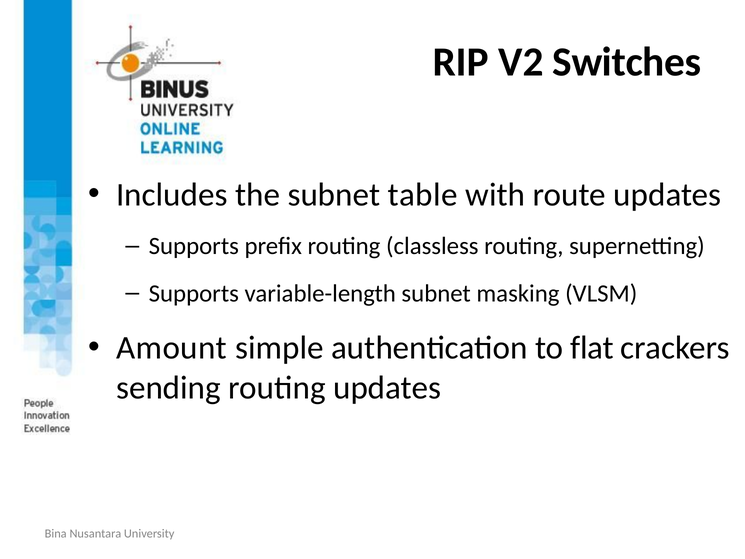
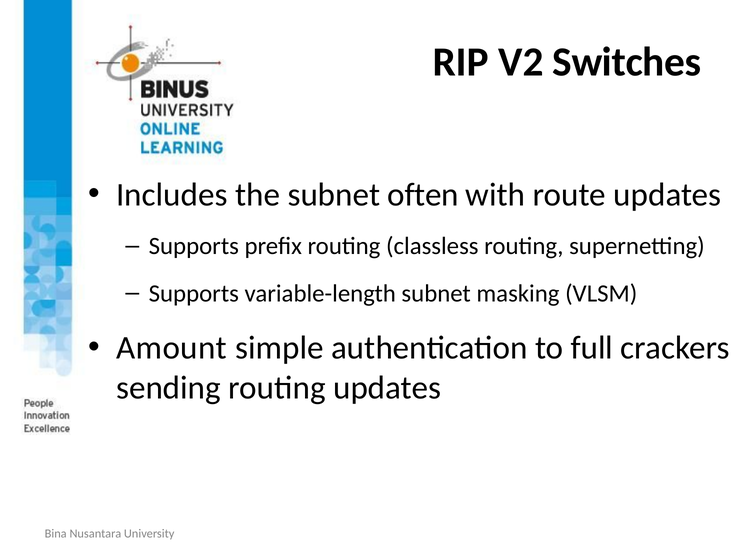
table: table -> often (423, 195)
flat: flat -> full (592, 348)
